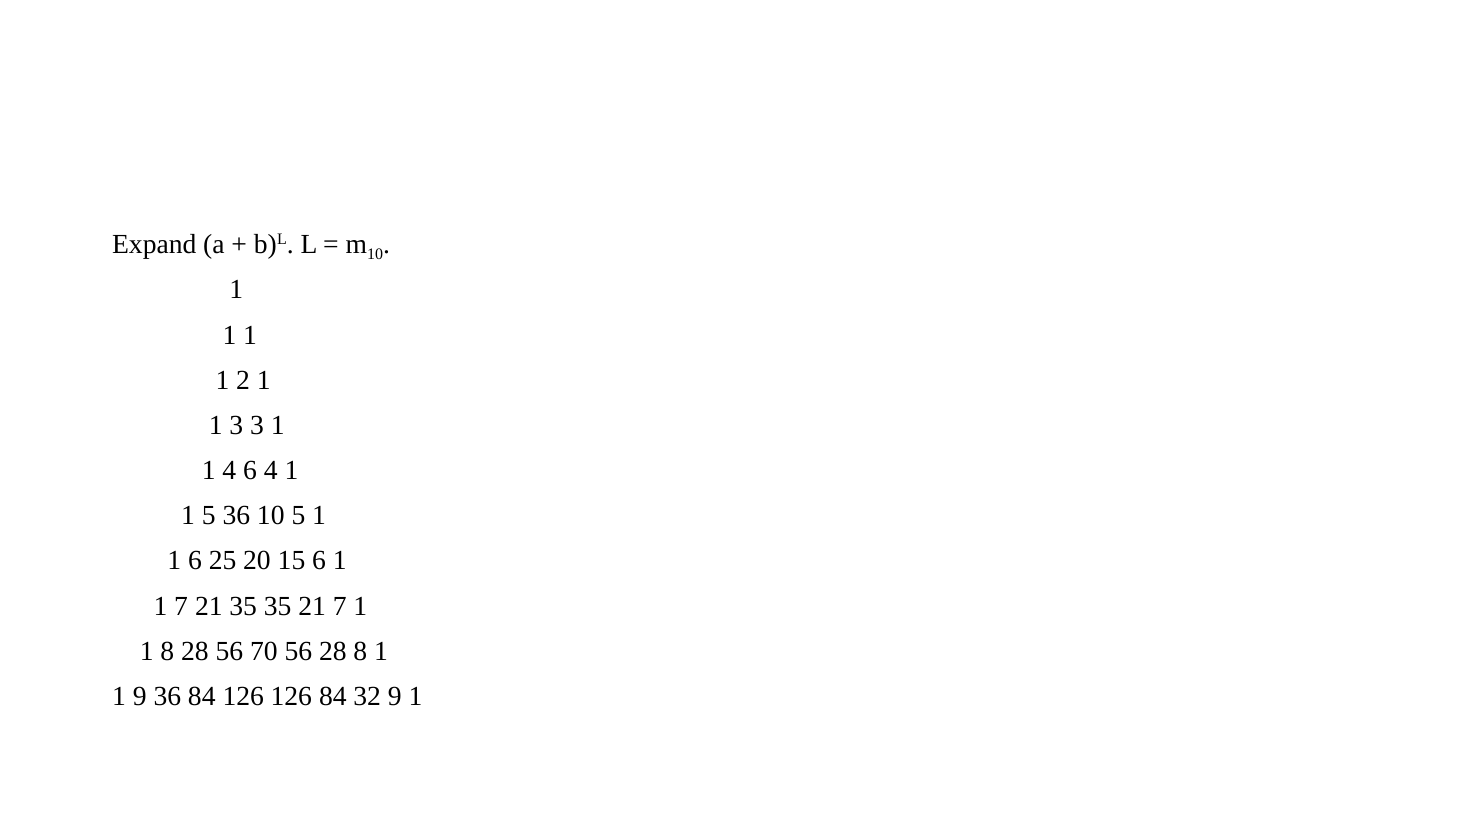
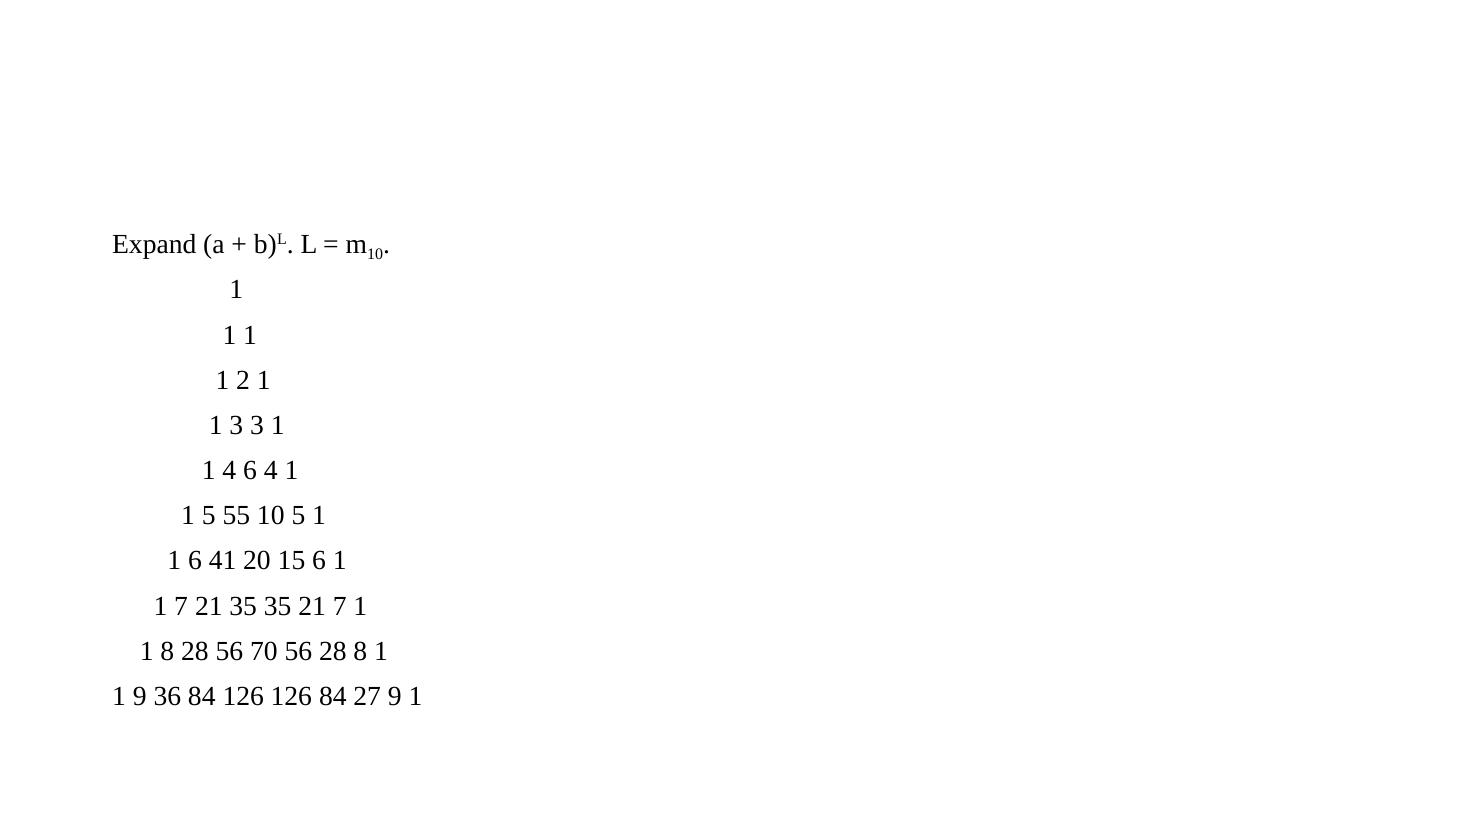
5 36: 36 -> 55 (236, 516)
25: 25 -> 41 (223, 561)
32: 32 -> 27 (367, 696)
